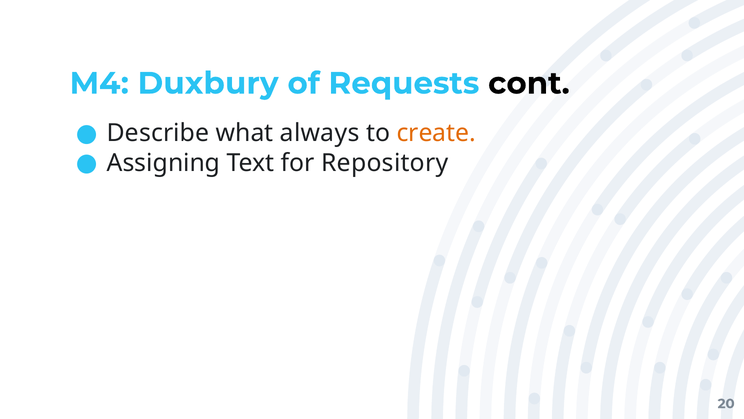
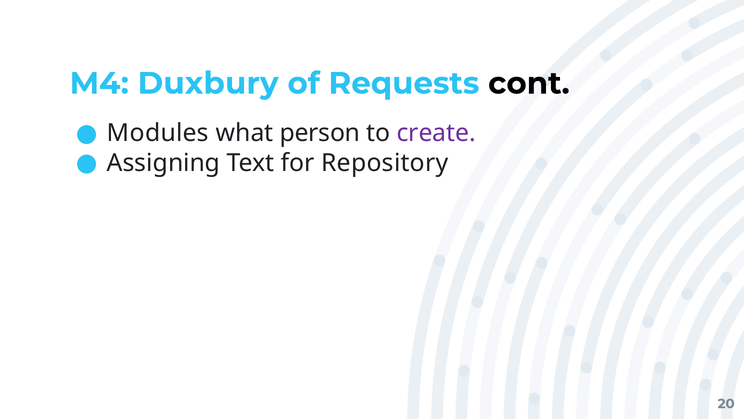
Describe: Describe -> Modules (158, 133)
always: always -> person (320, 133)
create colour: orange -> purple (436, 133)
